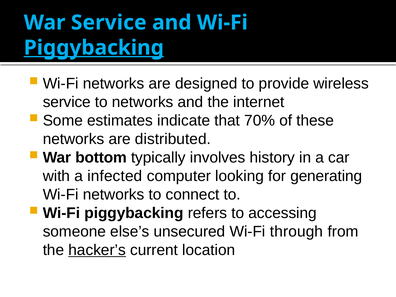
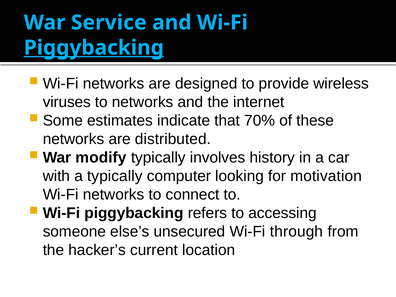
service: service -> viruses (67, 102)
bottom: bottom -> modify (101, 158)
a infected: infected -> typically (115, 176)
generating: generating -> motivation (326, 176)
hacker’s underline: present -> none (97, 250)
